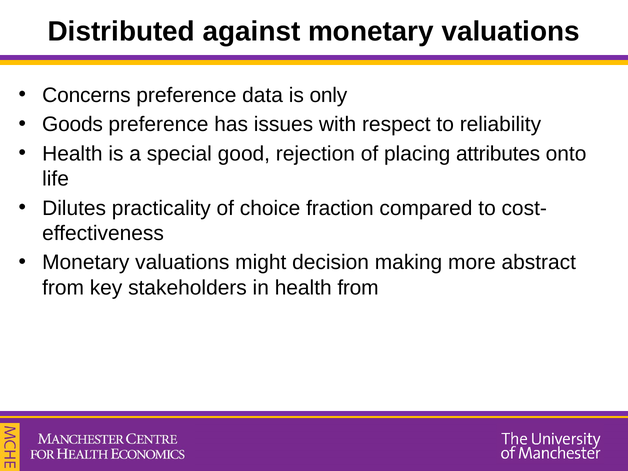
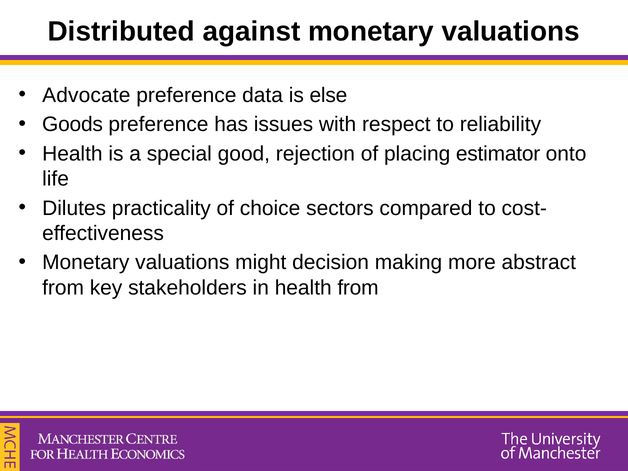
Concerns: Concerns -> Advocate (86, 95)
only: only -> else (328, 95)
attributes: attributes -> estimator (498, 154)
fraction: fraction -> sectors (340, 208)
